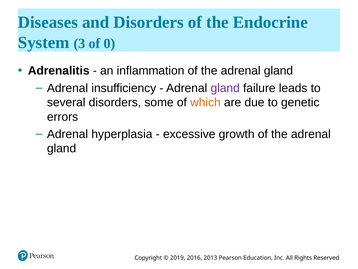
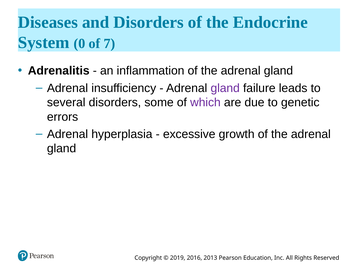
3: 3 -> 0 (79, 43)
0: 0 -> 7 (110, 43)
which colour: orange -> purple (205, 102)
